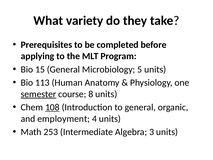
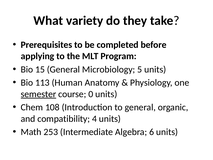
8: 8 -> 0 (91, 94)
108 underline: present -> none (52, 107)
employment: employment -> compatibility (64, 119)
3: 3 -> 6 (152, 132)
